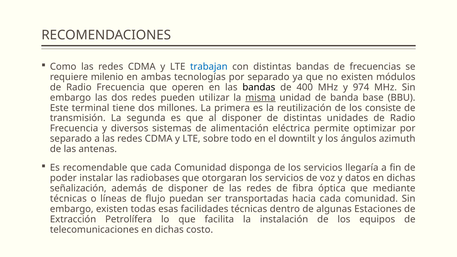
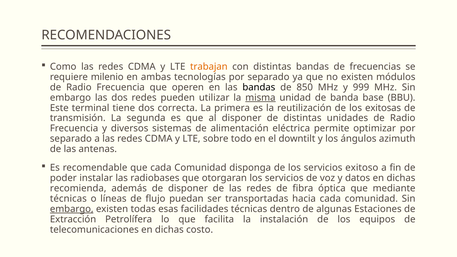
trabajan colour: blue -> orange (209, 67)
400: 400 -> 850 (305, 87)
974: 974 -> 999 (361, 87)
millones: millones -> correcta (178, 108)
consiste: consiste -> exitosas (383, 108)
llegaría: llegaría -> exitoso (362, 168)
señalización: señalización -> recomienda (78, 188)
embargo underline: none -> present (72, 209)
